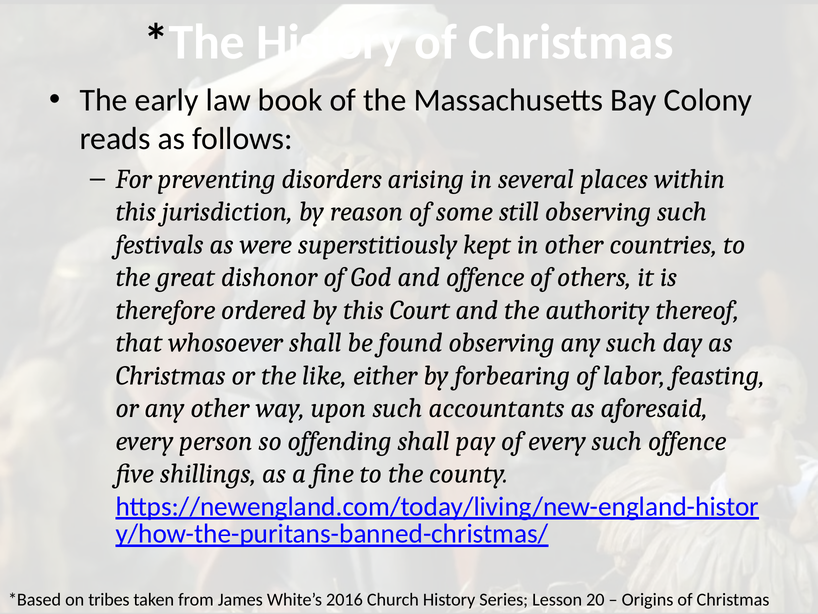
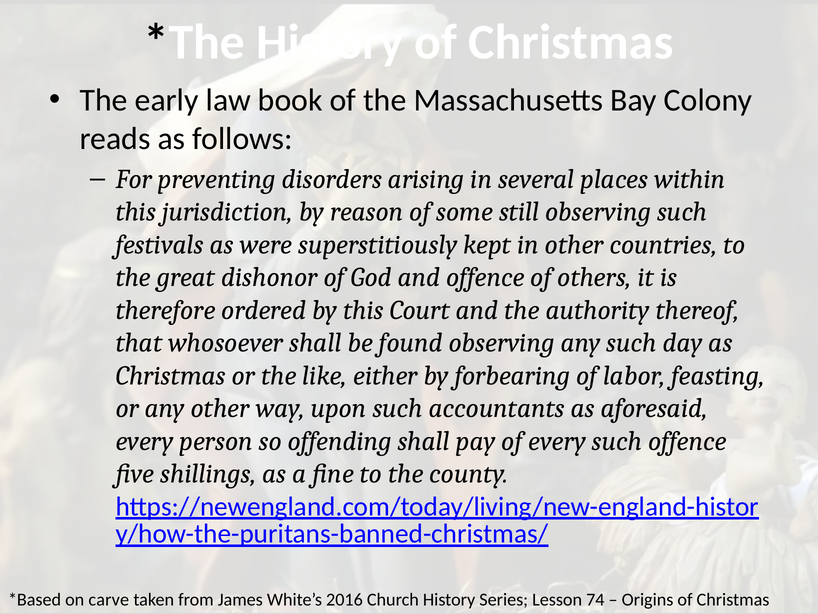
tribes: tribes -> carve (109, 599)
20: 20 -> 74 (595, 599)
